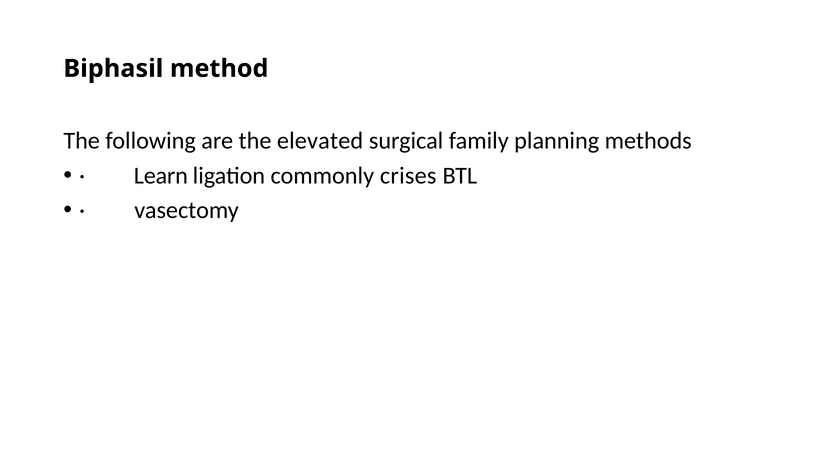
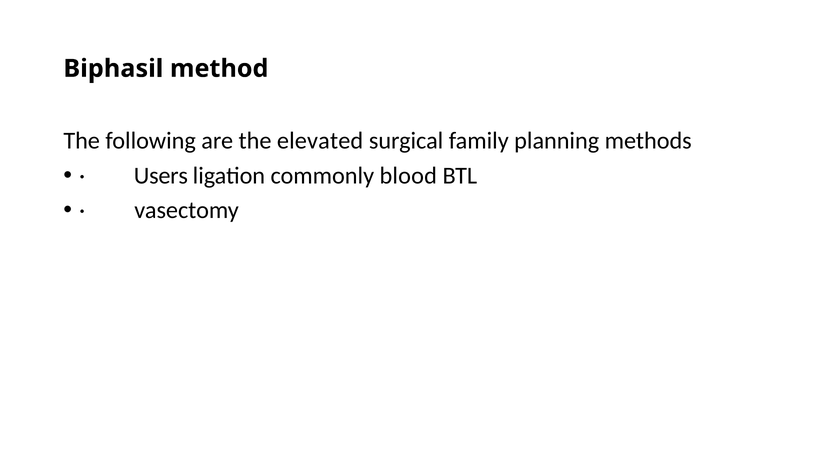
Learn: Learn -> Users (161, 176)
crises: crises -> blood (408, 176)
